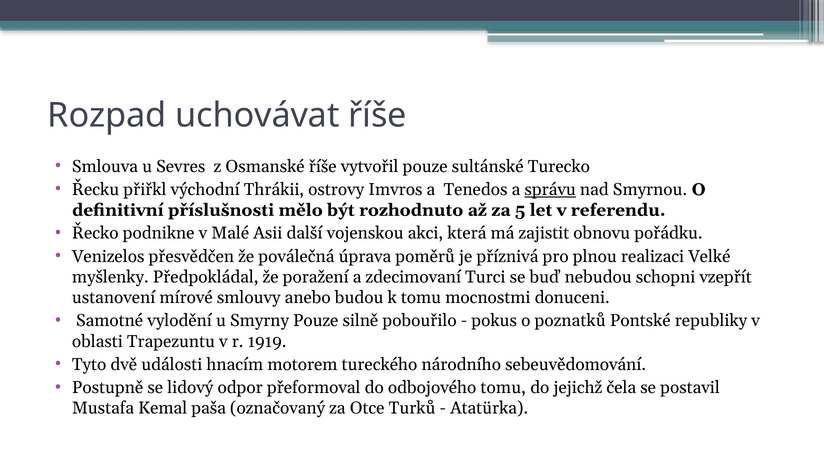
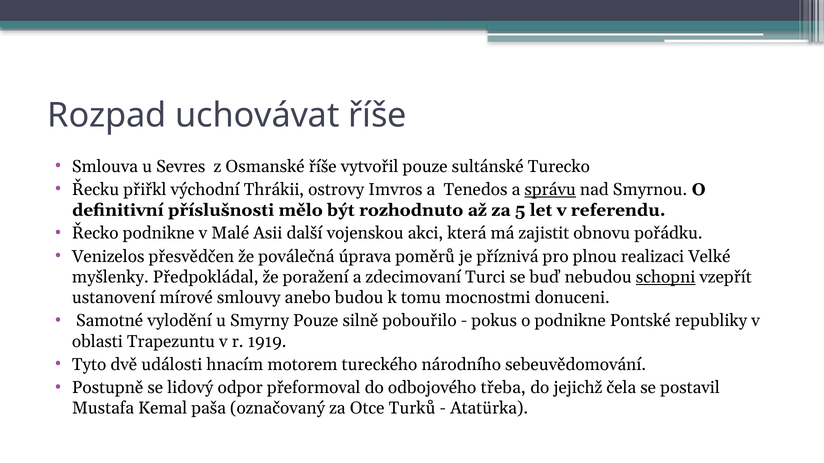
schopni underline: none -> present (666, 277)
o poznatků: poznatků -> podnikne (570, 321)
odbojového tomu: tomu -> třeba (503, 388)
